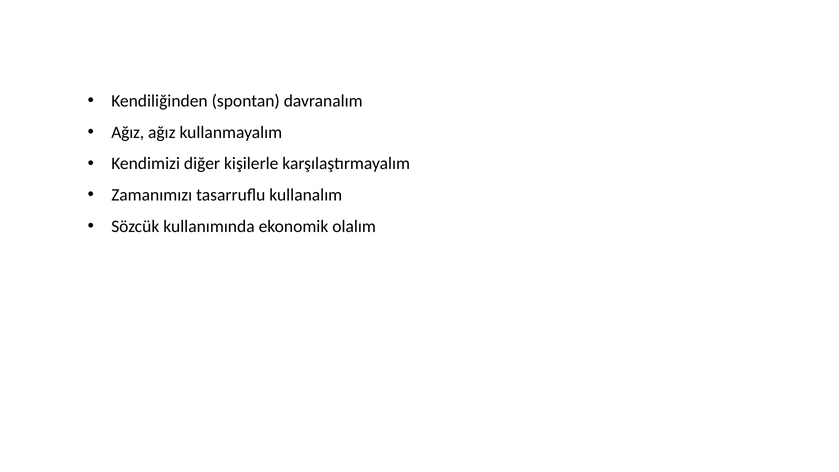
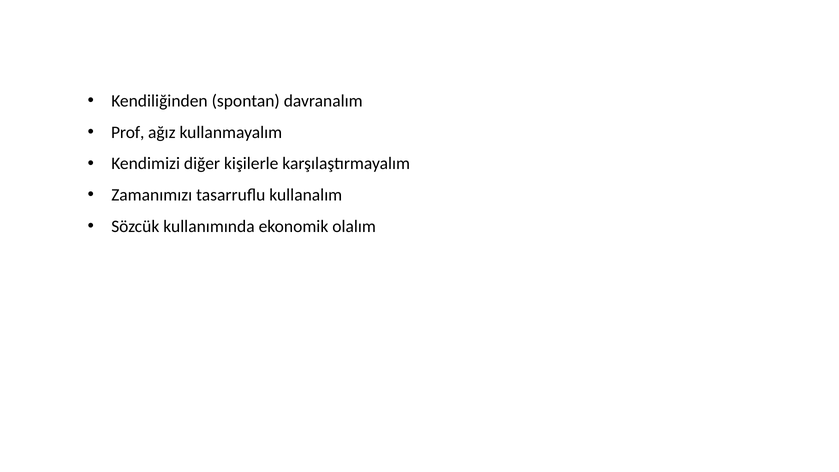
Ağız: Ağız -> Prof (128, 132)
